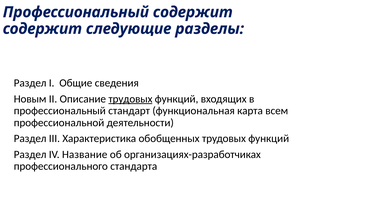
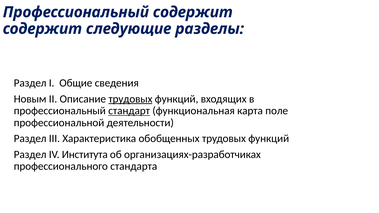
стандарт underline: none -> present (129, 111)
всем: всем -> поле (277, 111)
Название: Название -> Института (85, 155)
